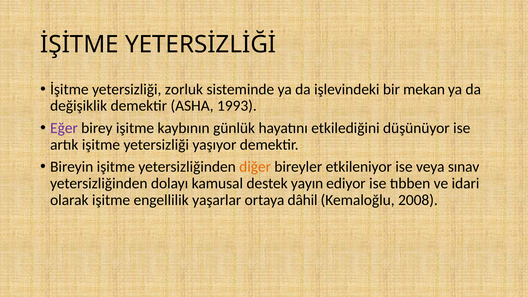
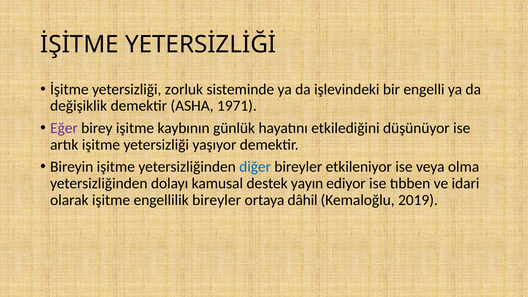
mekan: mekan -> engelli (424, 89)
1993: 1993 -> 1971 (237, 106)
diğer colour: orange -> blue (255, 167)
sınav: sınav -> olma (464, 167)
engellilik yaşarlar: yaşarlar -> bireyler (217, 200)
2008: 2008 -> 2019 (418, 200)
